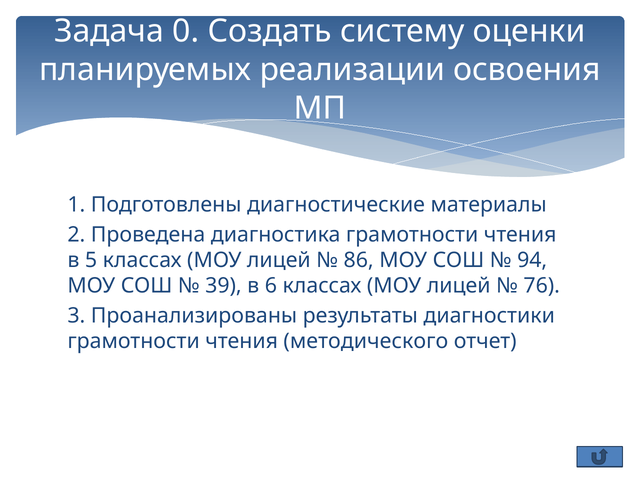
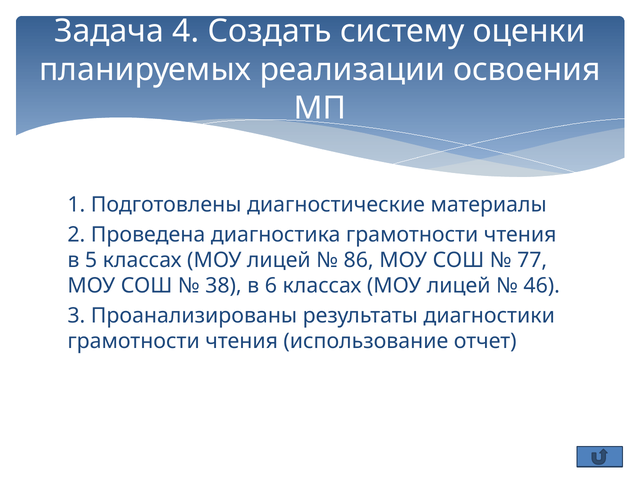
0: 0 -> 4 (186, 31)
94: 94 -> 77 (532, 260)
39: 39 -> 38 (223, 286)
76: 76 -> 46 (542, 286)
методического: методического -> использование (366, 341)
